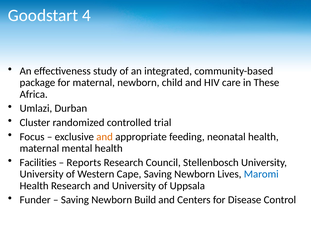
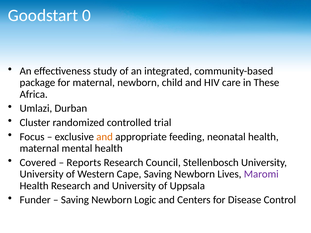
4: 4 -> 0 (87, 16)
Facilities: Facilities -> Covered (38, 163)
Maromi colour: blue -> purple (261, 174)
Build: Build -> Logic (145, 200)
